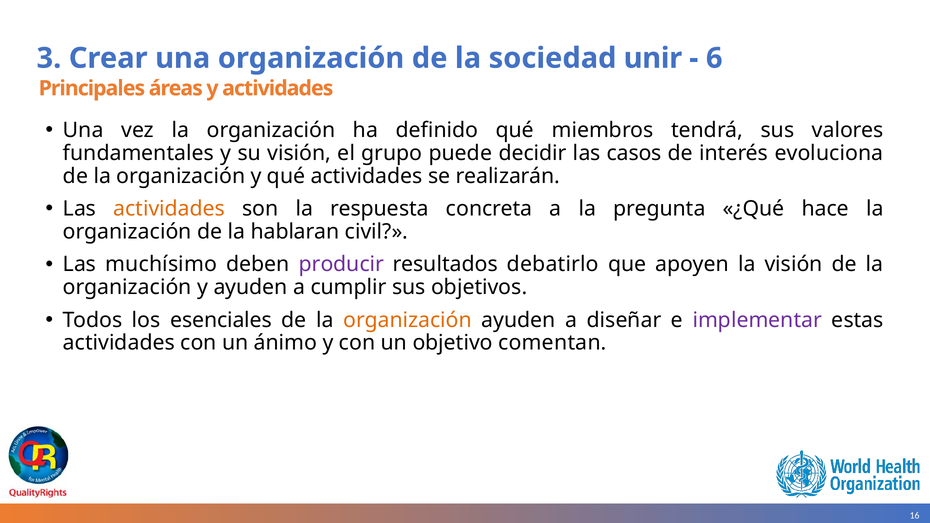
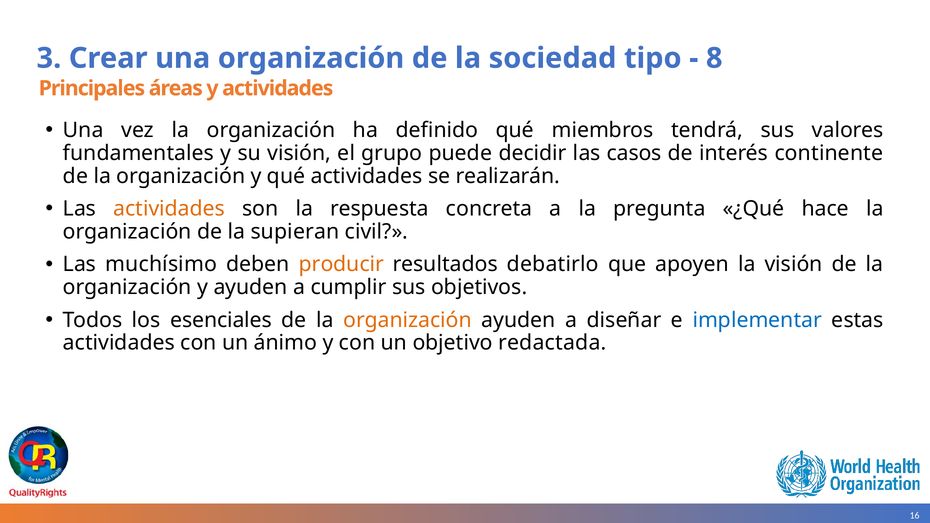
unir: unir -> tipo (653, 58)
6: 6 -> 8 (714, 58)
evoluciona: evoluciona -> continente (829, 153)
hablaran: hablaran -> supieran (295, 232)
producir colour: purple -> orange (341, 264)
implementar colour: purple -> blue (757, 320)
comentan: comentan -> redactada (552, 343)
